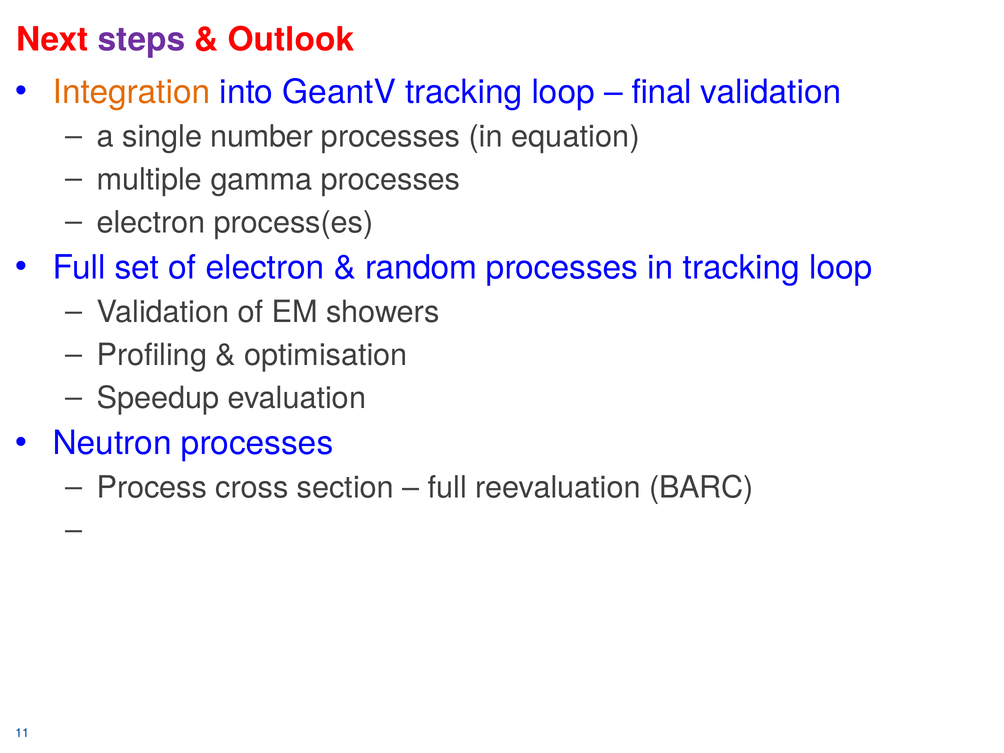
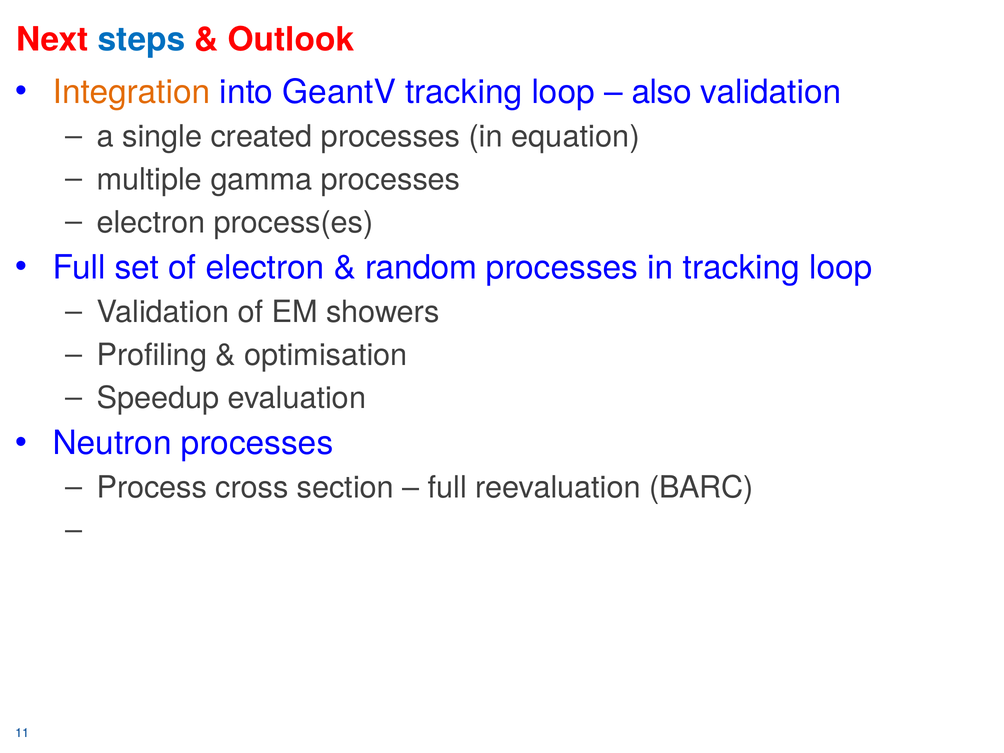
steps colour: purple -> blue (142, 40)
final: final -> also (662, 92)
number: number -> created (262, 137)
